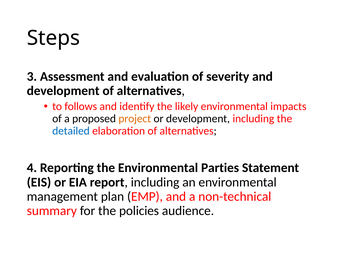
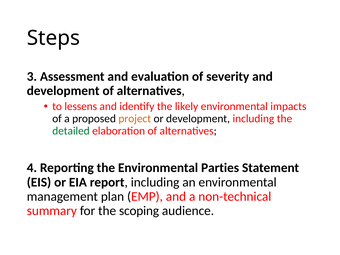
follows: follows -> lessens (81, 107)
detailed colour: blue -> green (71, 131)
policies: policies -> scoping (139, 211)
